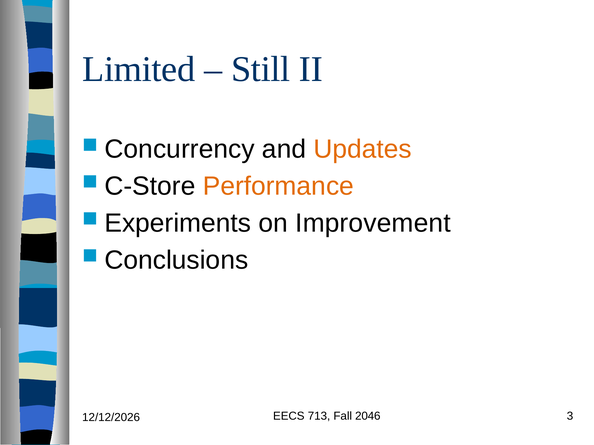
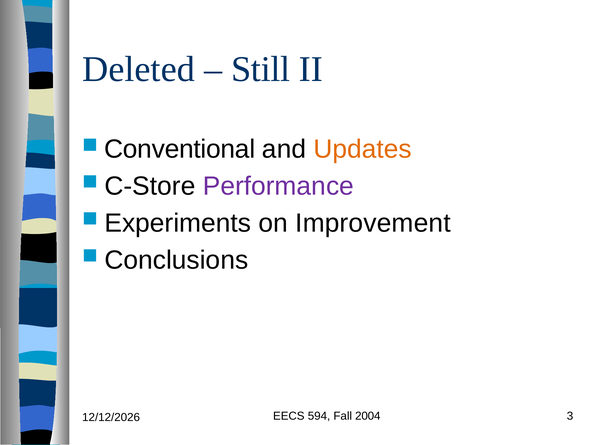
Limited: Limited -> Deleted (139, 69)
Concurrency: Concurrency -> Conventional (180, 149)
Performance colour: orange -> purple (278, 186)
713: 713 -> 594 (319, 417)
2046: 2046 -> 2004 (368, 417)
